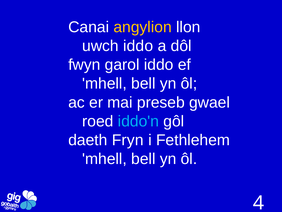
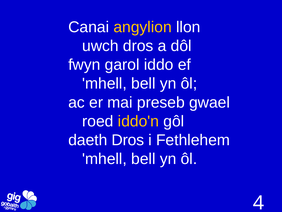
uwch iddo: iddo -> dros (138, 46)
iddo'n colour: light blue -> yellow (138, 121)
daeth Fryn: Fryn -> Dros (128, 140)
